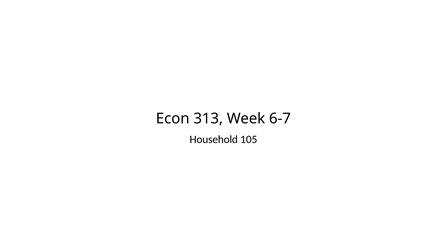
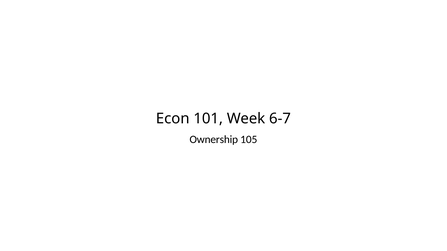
313: 313 -> 101 (208, 119)
Household: Household -> Ownership (214, 140)
